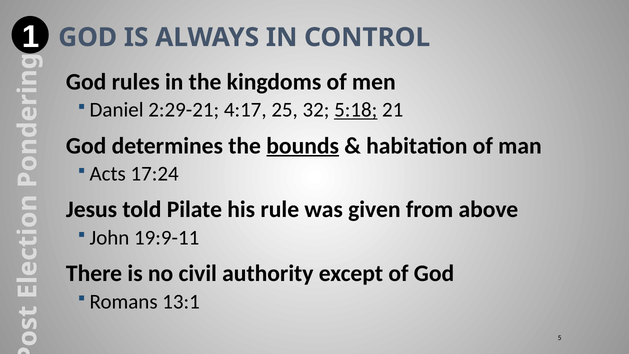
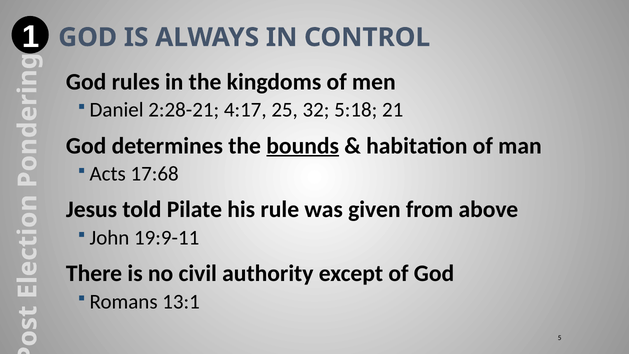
2:29-21: 2:29-21 -> 2:28-21 (184, 110)
5:18 underline: present -> none (356, 110)
17:24: 17:24 -> 17:68 (155, 174)
